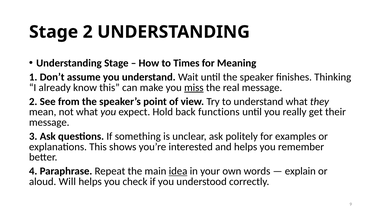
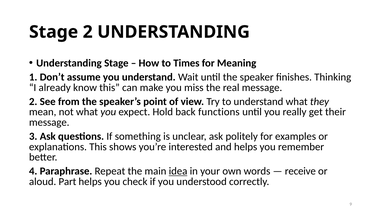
miss underline: present -> none (194, 88)
explain: explain -> receive (300, 171)
Will: Will -> Part (67, 182)
